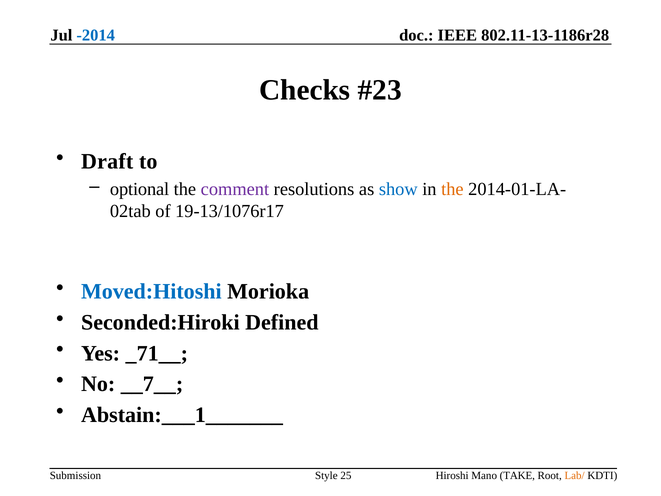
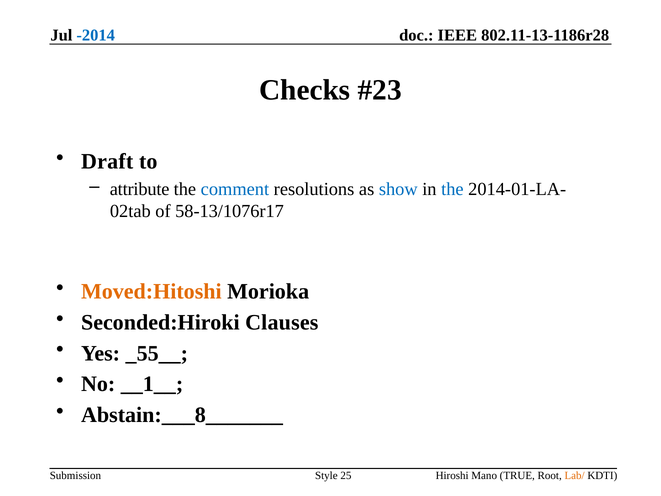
optional: optional -> attribute (140, 189)
comment colour: purple -> blue (235, 189)
the colour: orange -> blue (452, 189)
19-13/1076r17: 19-13/1076r17 -> 58-13/1076r17 (230, 211)
Moved:Hitoshi colour: blue -> orange (151, 291)
Defined: Defined -> Clauses (282, 322)
_71__: _71__ -> _55__ (157, 353)
__7__: __7__ -> __1__ (152, 384)
Abstain:___1_______: Abstain:___1_______ -> Abstain:___8_______ (182, 415)
TAKE: TAKE -> TRUE (517, 475)
